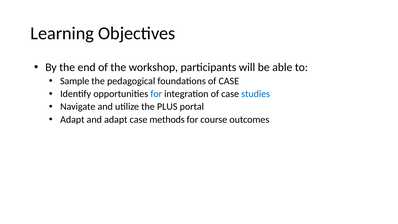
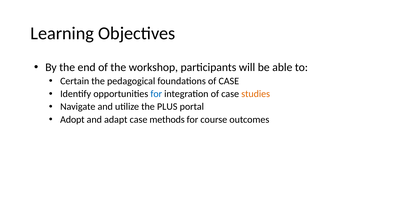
Sample: Sample -> Certain (75, 81)
studies colour: blue -> orange (256, 94)
Adapt: Adapt -> Adopt (72, 119)
